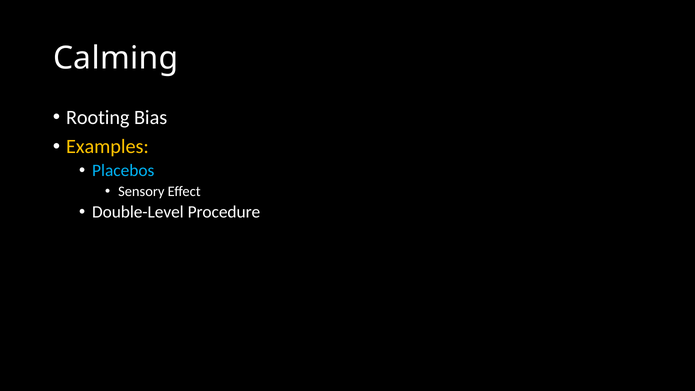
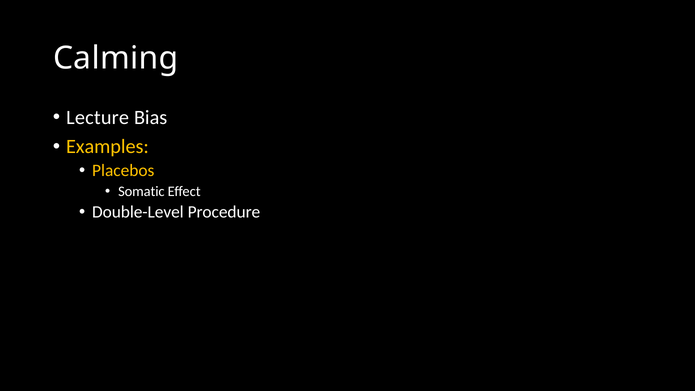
Rooting: Rooting -> Lecture (98, 118)
Placebos colour: light blue -> yellow (123, 171)
Sensory: Sensory -> Somatic (141, 191)
